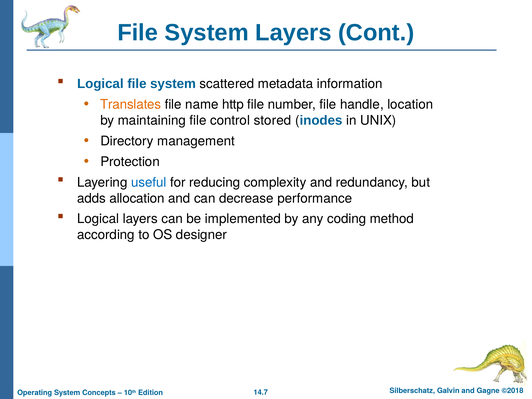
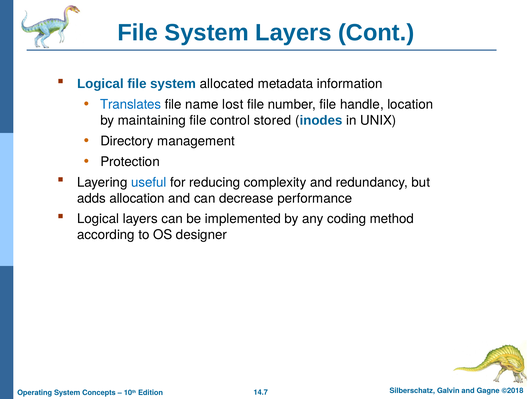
scattered: scattered -> allocated (227, 84)
Translates colour: orange -> blue (131, 105)
http: http -> lost (233, 105)
